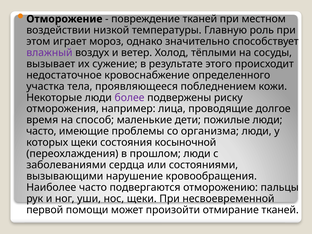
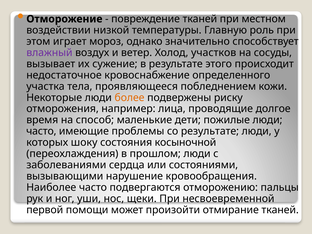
тёплыми: тёплыми -> участков (214, 53)
более colour: purple -> orange (130, 98)
со организма: организма -> результате (210, 131)
которых щеки: щеки -> шоку (84, 142)
